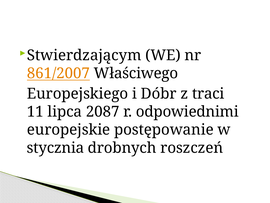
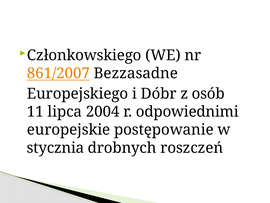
Stwierdzającym: Stwierdzającym -> Członkowskiego (84, 55)
Właściwego: Właściwego -> Bezzasadne (136, 73)
traci: traci -> osób (208, 94)
2087: 2087 -> 2004 (103, 112)
